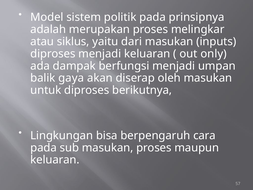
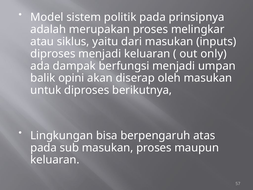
gaya: gaya -> opini (71, 78)
cara: cara -> atas (204, 135)
